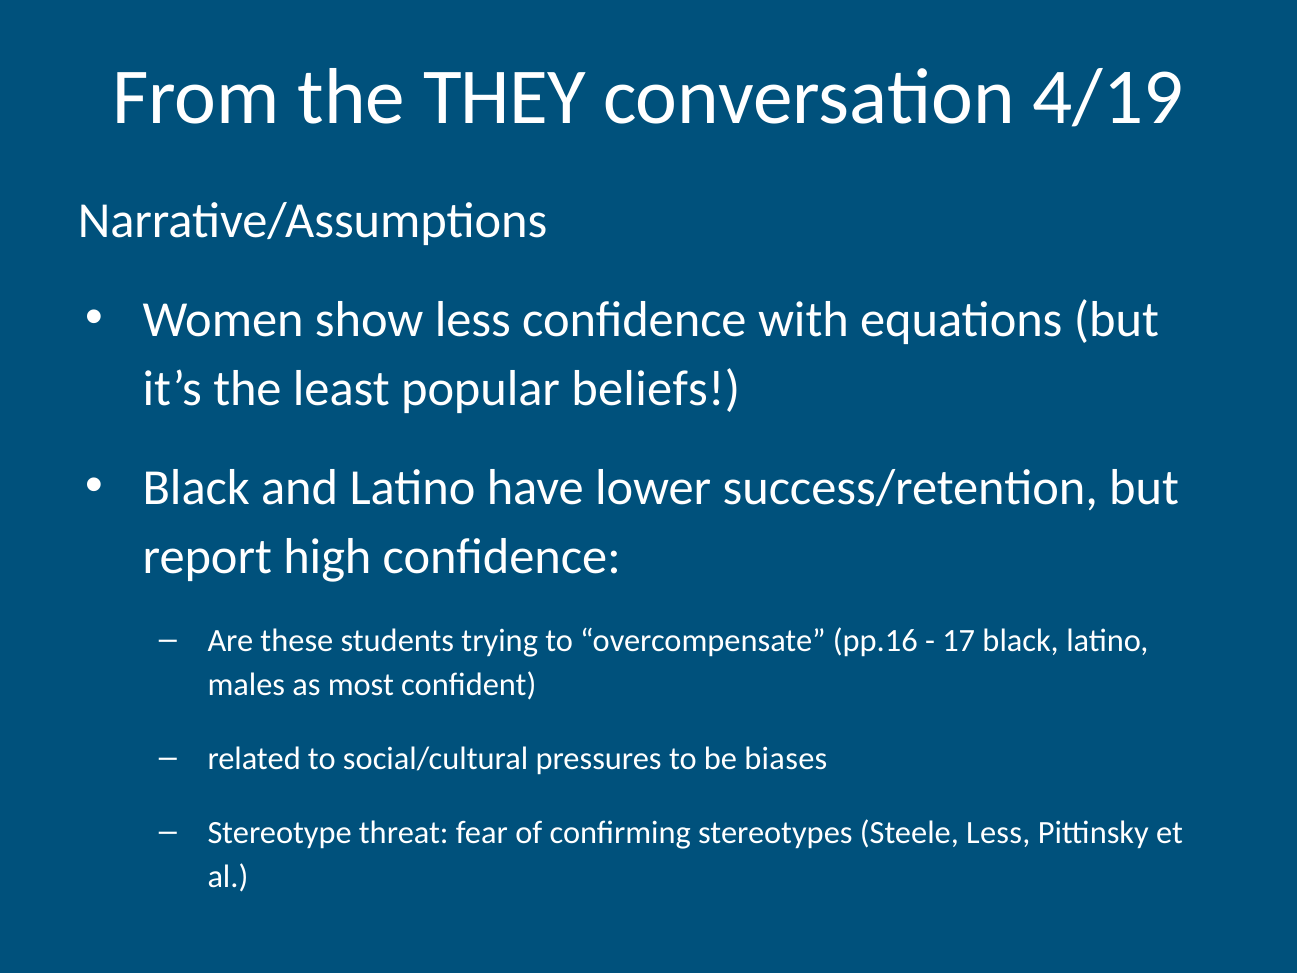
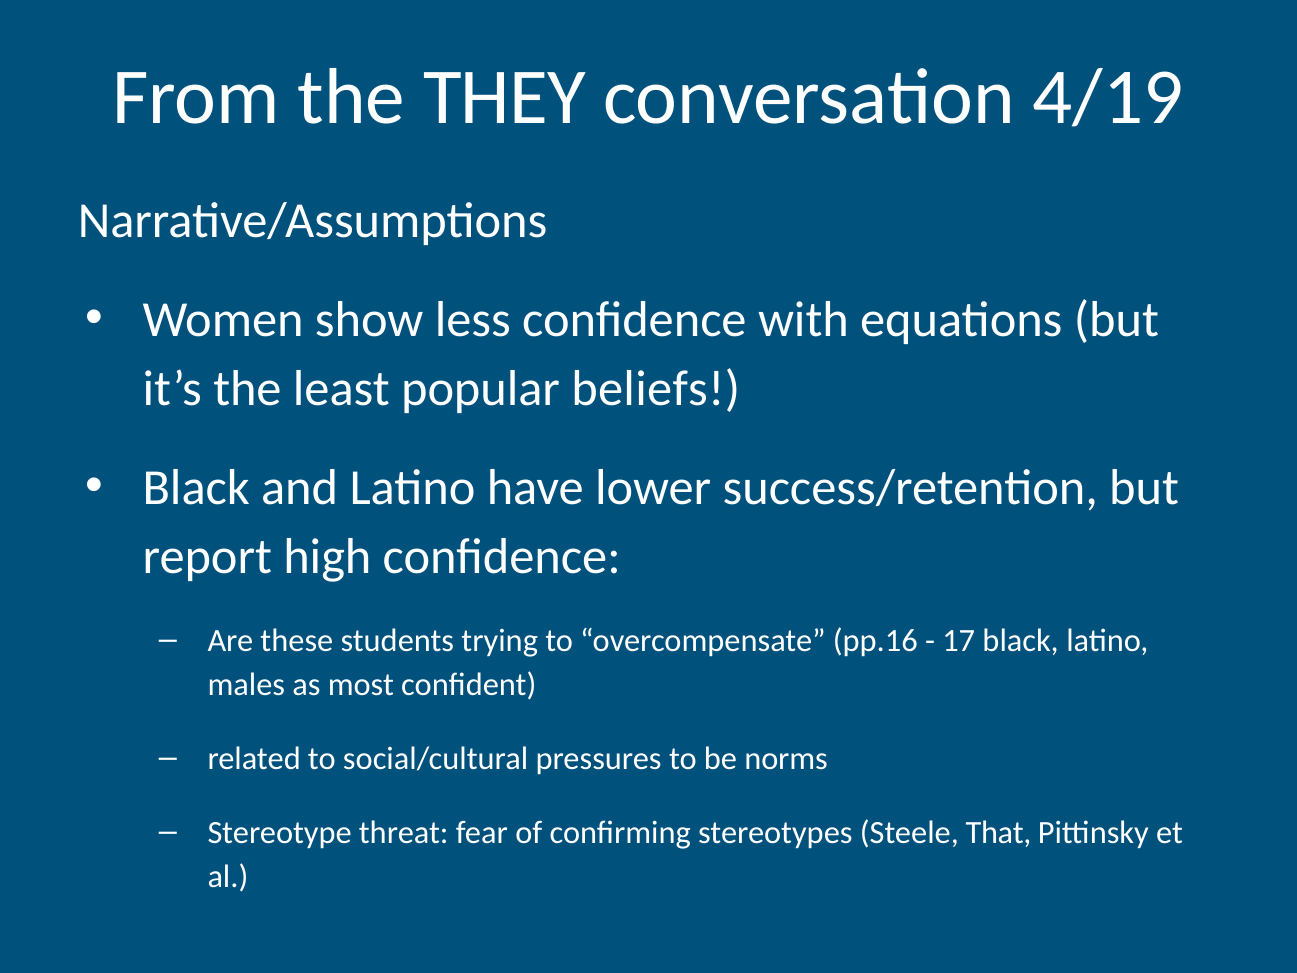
biases: biases -> norms (786, 759)
Steele Less: Less -> That (999, 832)
